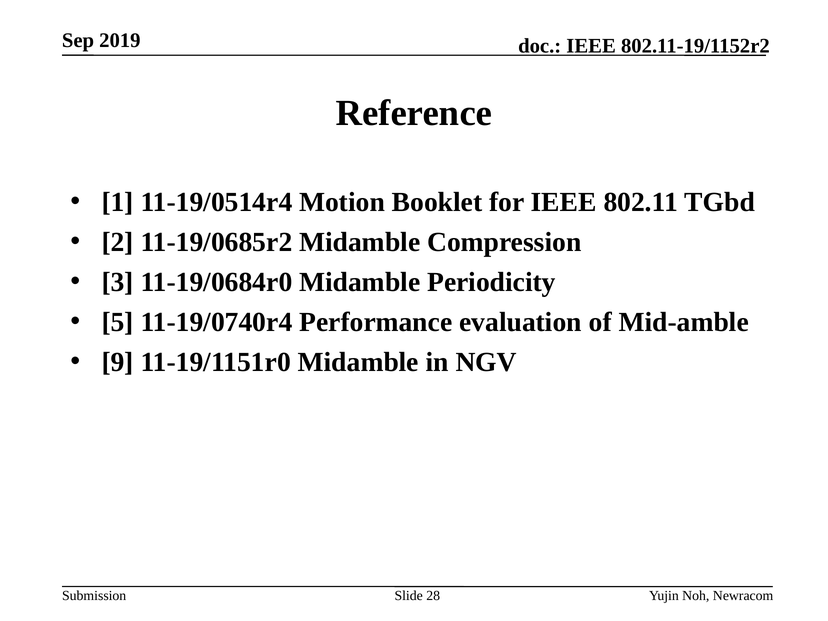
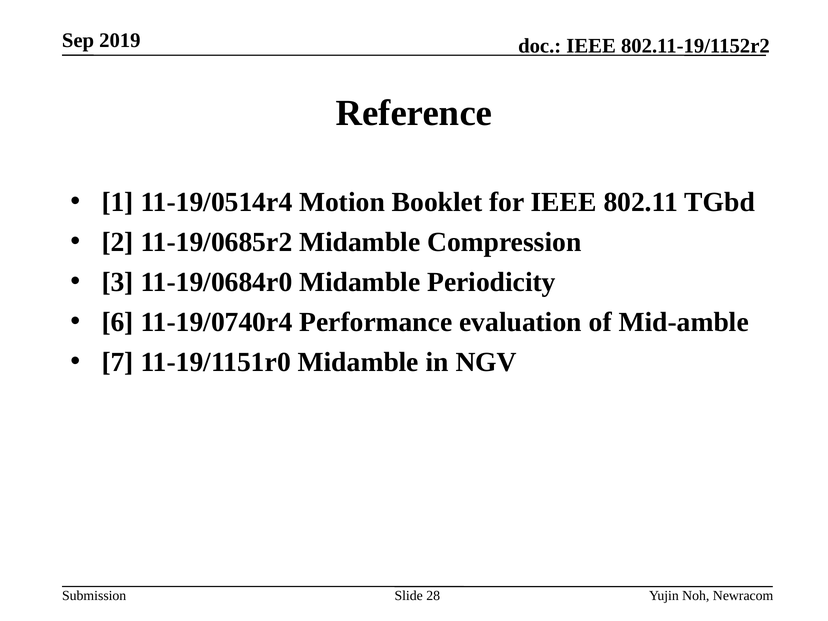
5: 5 -> 6 (118, 322)
9: 9 -> 7 (118, 362)
